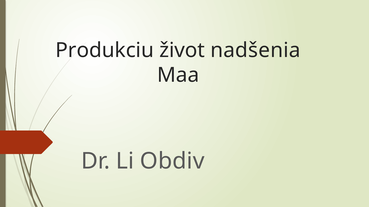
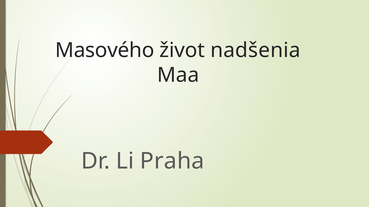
Produkciu: Produkciu -> Masového (105, 50)
Obdiv: Obdiv -> Praha (172, 161)
